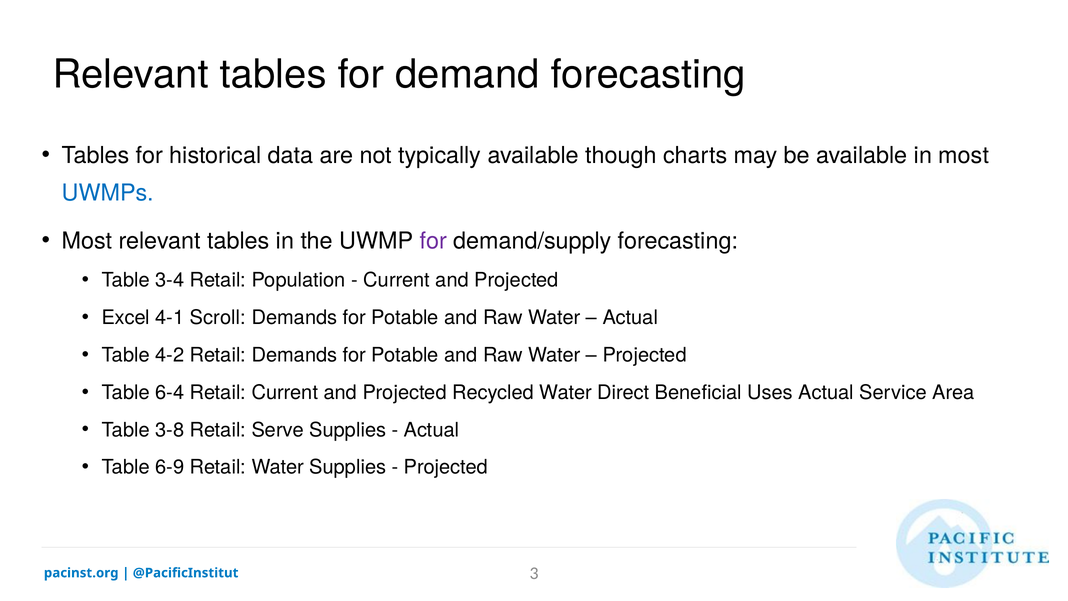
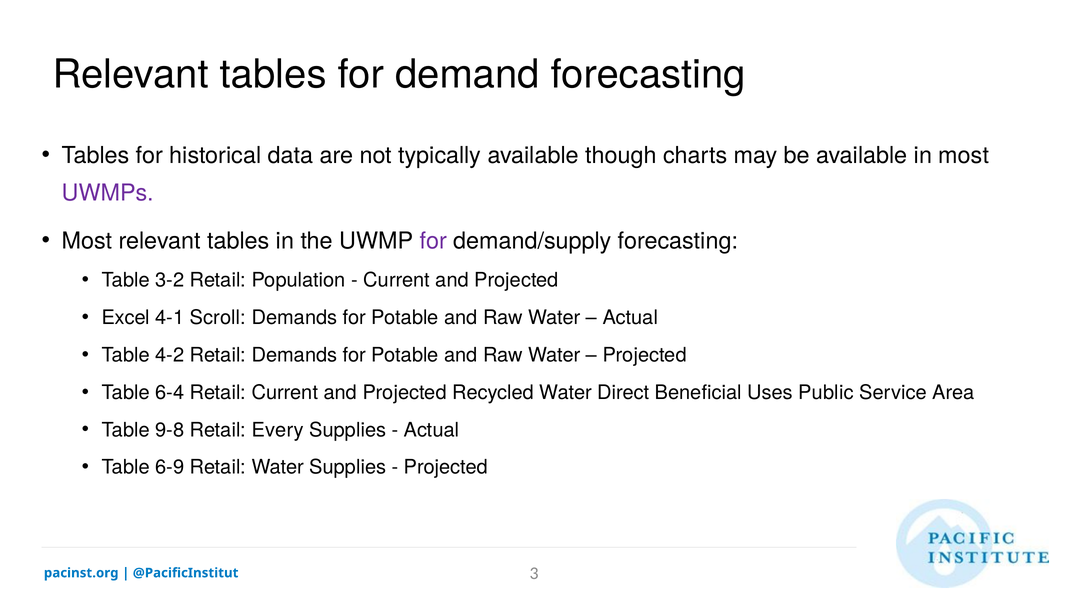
UWMPs colour: blue -> purple (108, 193)
3-4: 3-4 -> 3-2 (170, 280)
Uses Actual: Actual -> Public (826, 392)
3-8: 3-8 -> 9-8 (170, 430)
Serve: Serve -> Every (278, 430)
